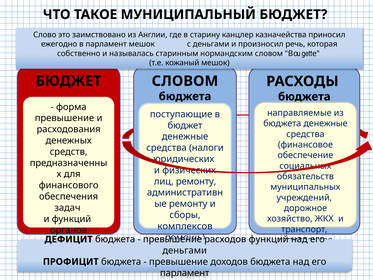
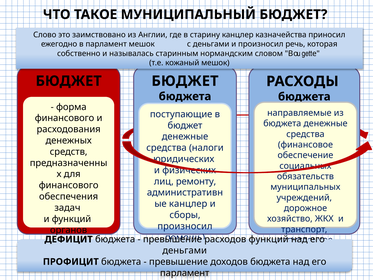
СЛОВОМ: СЛОВОМ -> БЮДЖЕТ (185, 81)
превышение: превышение -> финансового (65, 118)
ремонту: ремонту -> канцлер (188, 204)
комплексов: комплексов -> произносил (185, 226)
